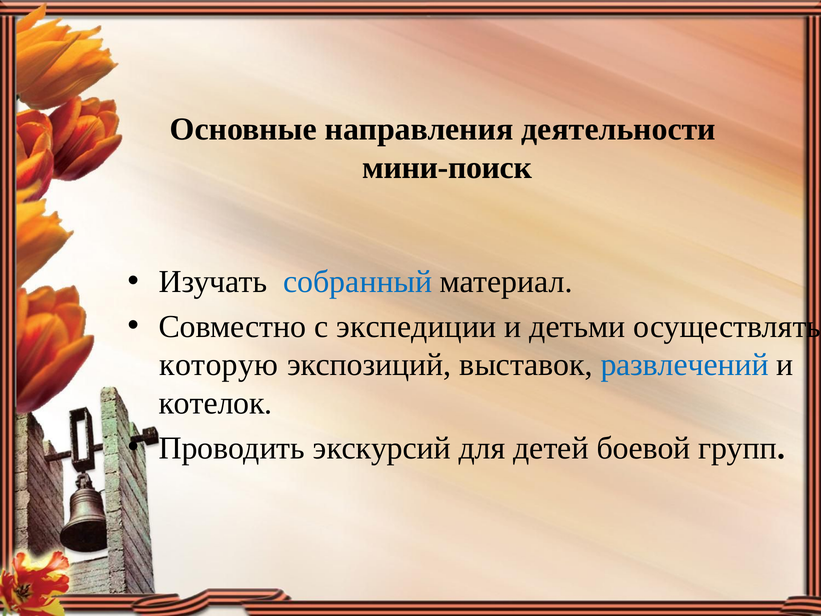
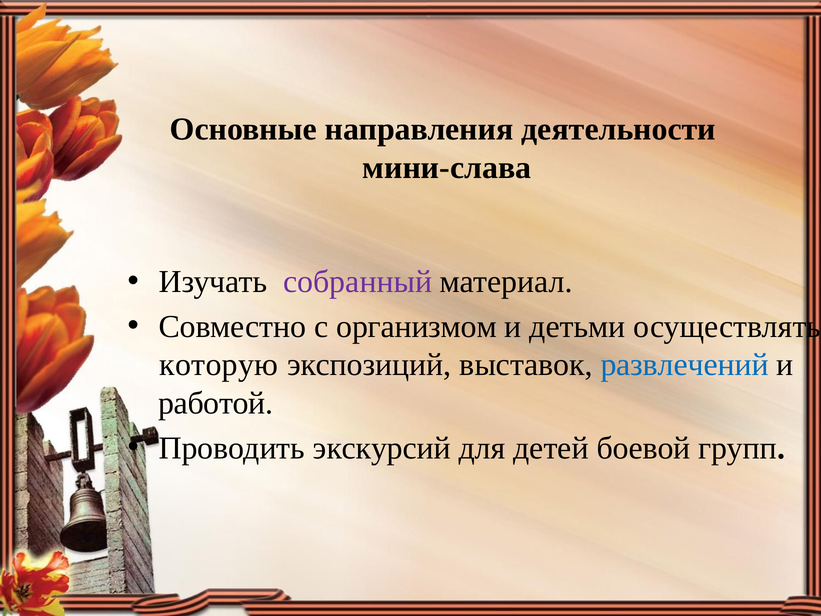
мини-поиск: мини-поиск -> мини-слава (447, 167)
собранный colour: blue -> purple (358, 282)
экспедиции: экспедиции -> организмом (417, 326)
котелок: котелок -> работой (216, 403)
